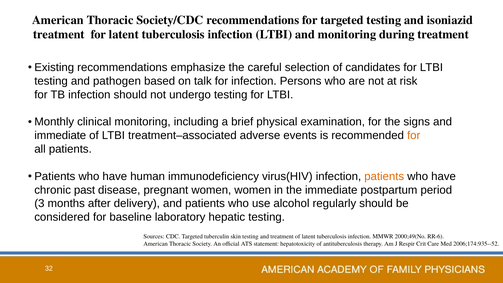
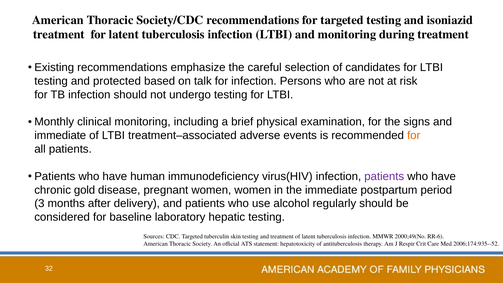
pathogen: pathogen -> protected (117, 81)
patients colour: orange -> purple (384, 176)
past: past -> gold (85, 190)
